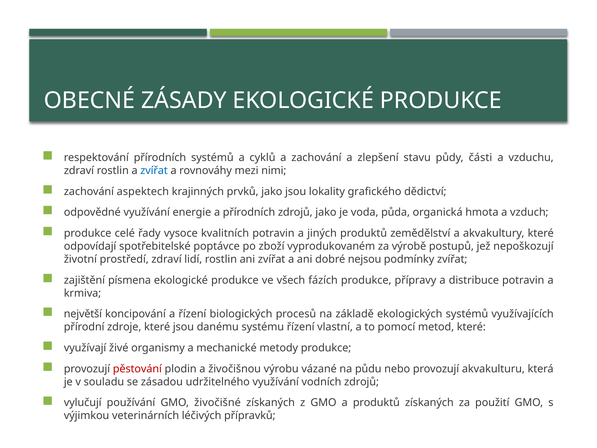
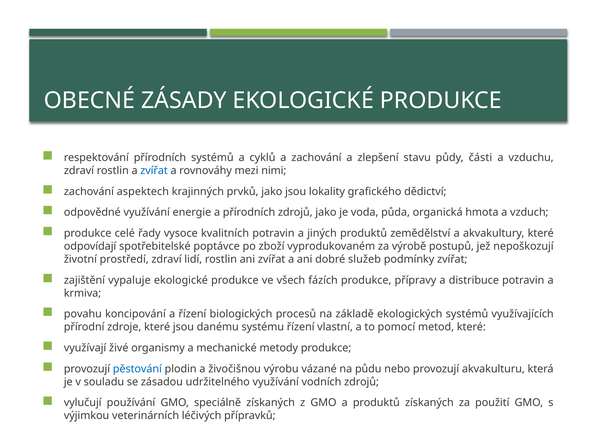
nejsou: nejsou -> služeb (364, 259)
písmena: písmena -> vypaluje (129, 280)
největší: největší -> povahu (83, 314)
pěstování colour: red -> blue (137, 369)
živočišné: živočišné -> speciálně (218, 403)
